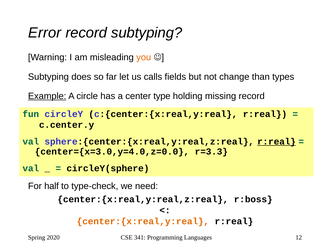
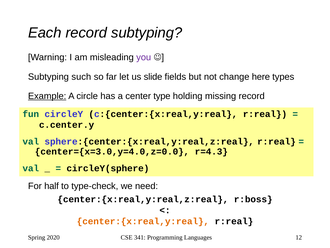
Error: Error -> Each (45, 33)
you colour: orange -> purple (144, 57)
does: does -> such (81, 77)
calls: calls -> slide (153, 77)
than: than -> here (261, 77)
r:real underline: present -> none (277, 141)
r=3.3: r=3.3 -> r=4.3 (211, 151)
